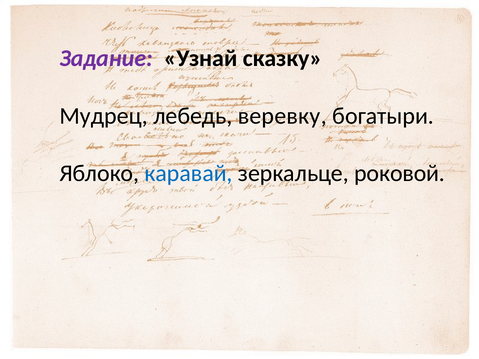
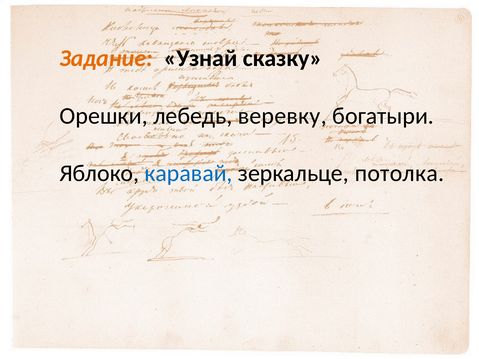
Задание colour: purple -> orange (106, 58)
Мудрец: Мудрец -> Орешки (104, 116)
роковой: роковой -> потолка (399, 173)
